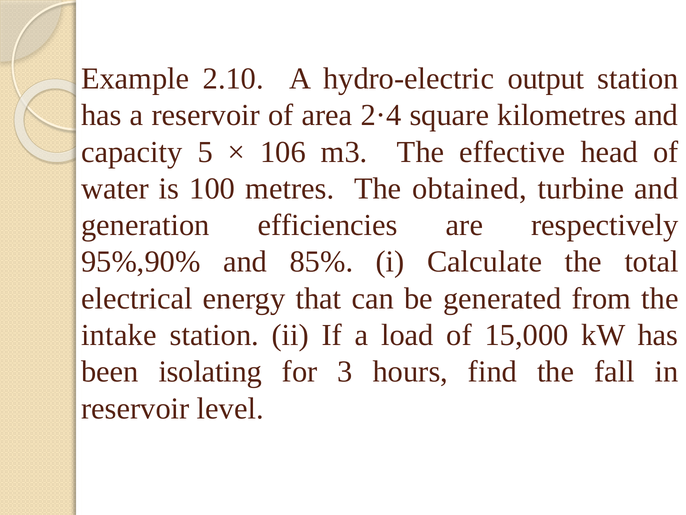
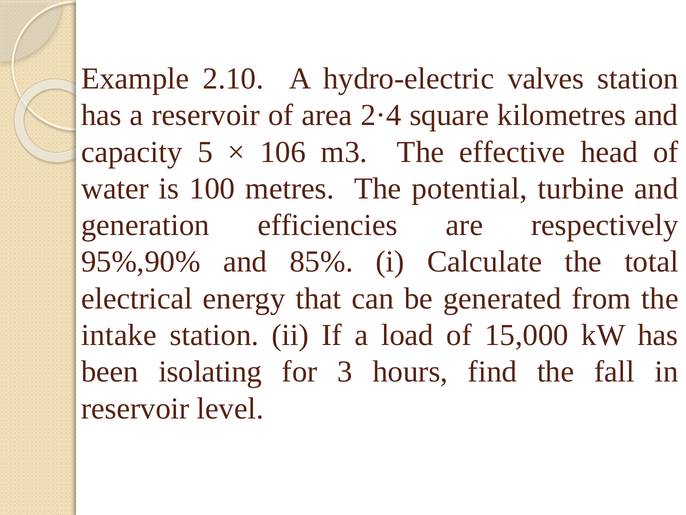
output: output -> valves (546, 79)
obtained: obtained -> potential (470, 188)
